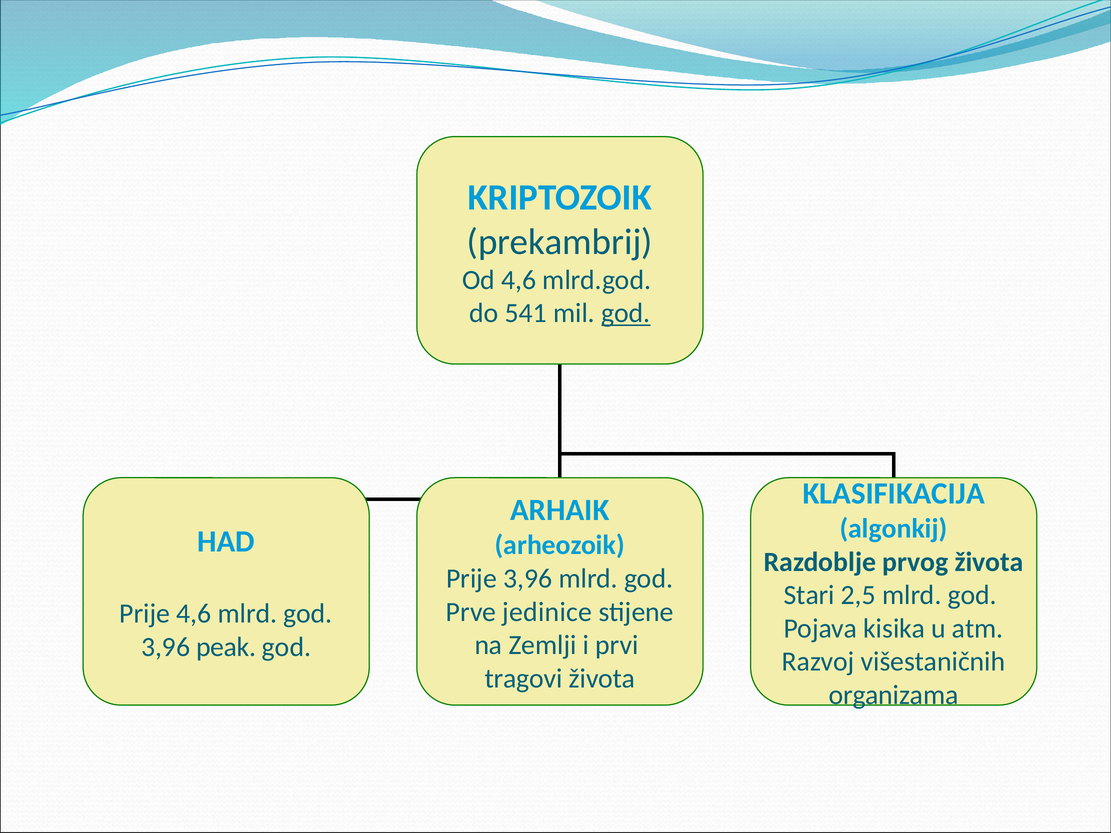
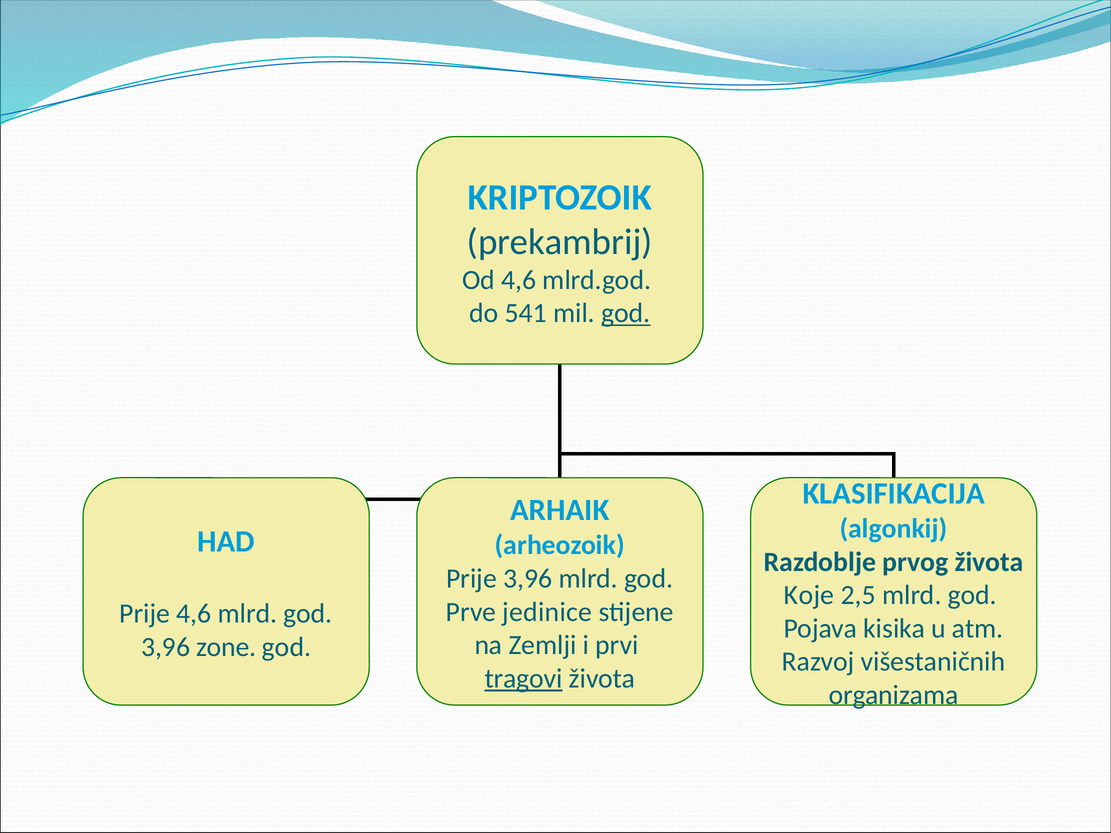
Stari: Stari -> Koje (809, 595)
peak: peak -> zone (226, 647)
tragovi underline: none -> present (524, 679)
